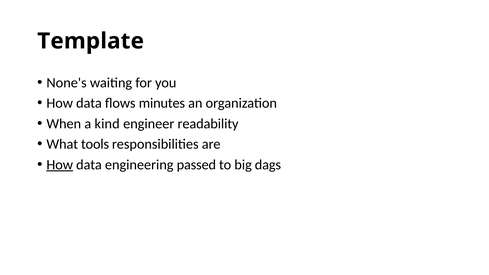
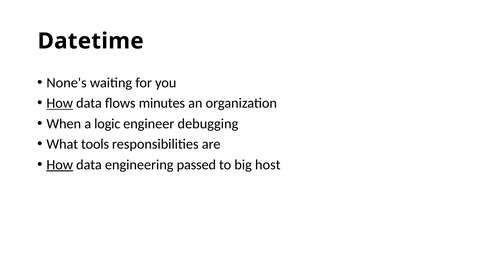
Template: Template -> Datetime (91, 41)
How underline: none -> present (60, 103)
kind: kind -> logic (107, 124)
readability: readability -> debugging (208, 124)
dags: dags -> host (268, 165)
